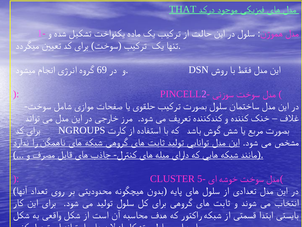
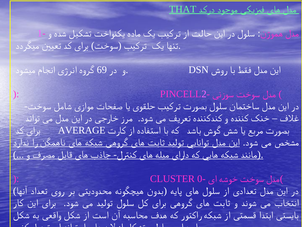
NGROUPS: NGROUPS -> AVERAGE (82, 130)
5-: 5- -> 0- (201, 178)
